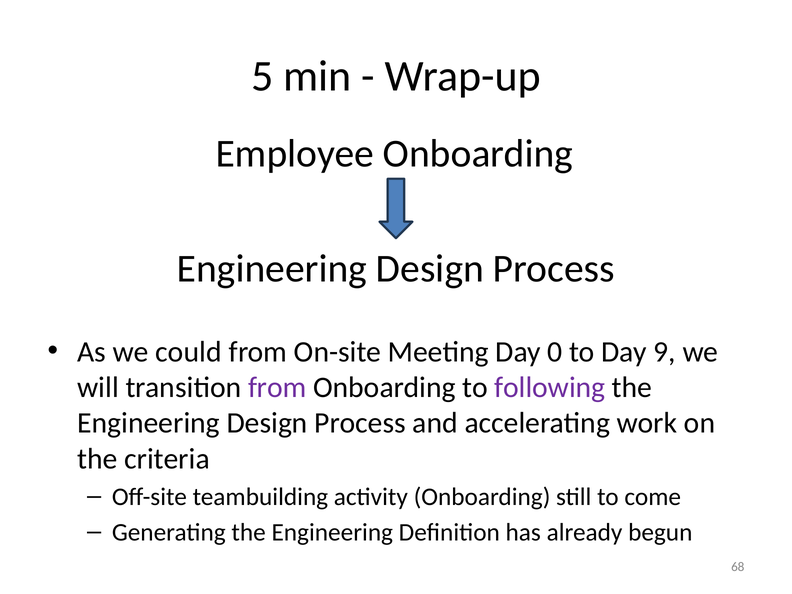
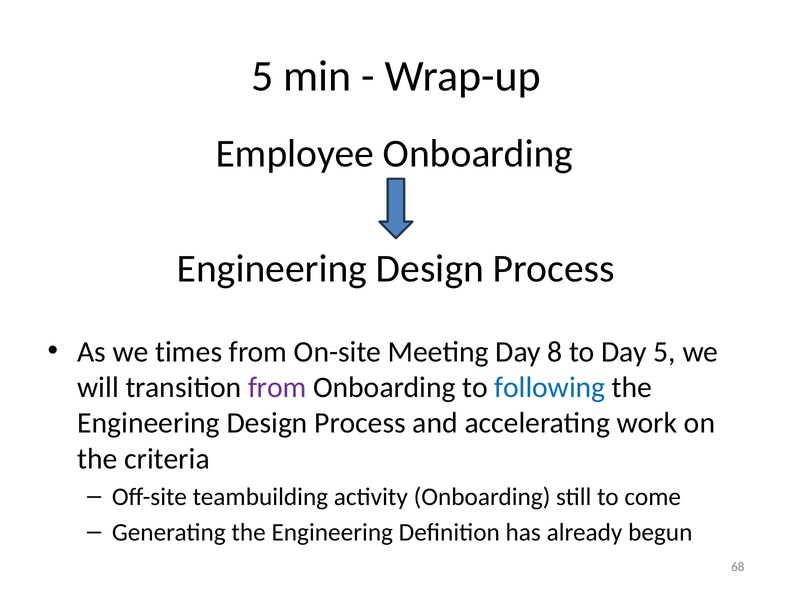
could: could -> times (189, 352)
0: 0 -> 8 (555, 352)
Day 9: 9 -> 5 (665, 352)
following colour: purple -> blue (550, 387)
